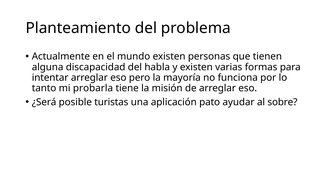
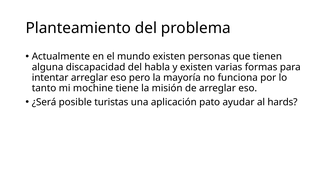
probarla: probarla -> mochine (93, 88)
sobre: sobre -> hards (282, 102)
